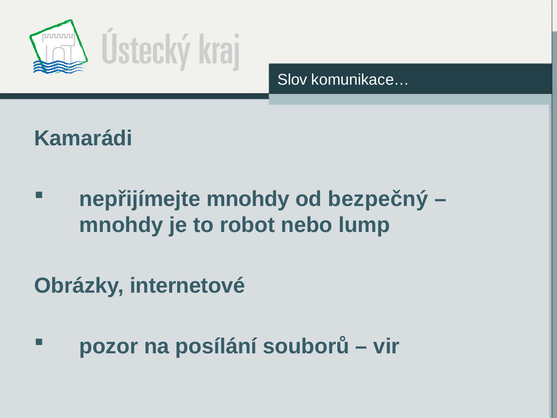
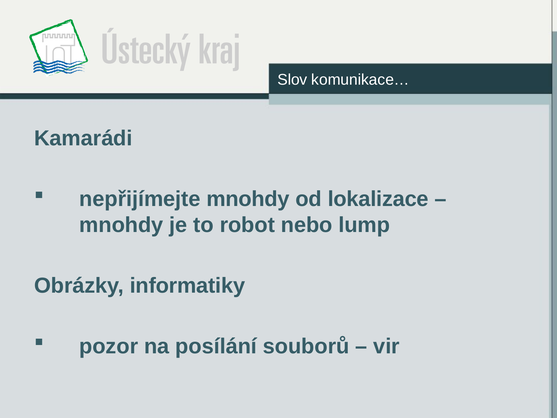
bezpečný: bezpečný -> lokalizace (378, 199)
internetové: internetové -> informatiky (187, 285)
